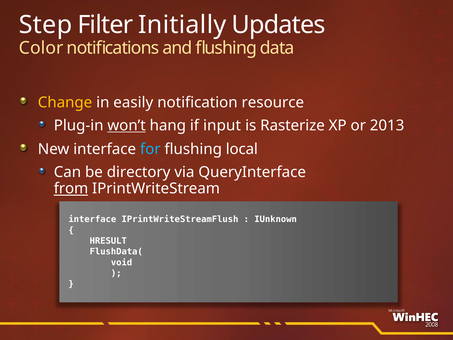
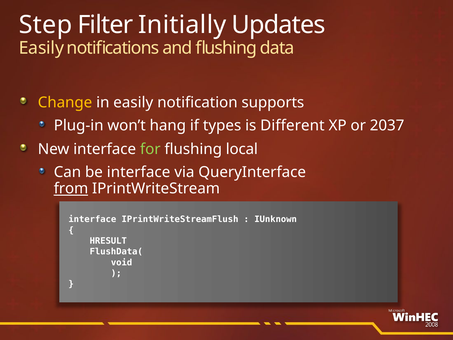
Color: Color -> Easily (41, 48)
resource: resource -> supports (273, 102)
won’t underline: present -> none (127, 125)
input: input -> types (222, 125)
Rasterize: Rasterize -> Different (292, 125)
2013: 2013 -> 2037 (387, 125)
for colour: light blue -> light green (150, 149)
be directory: directory -> interface (139, 172)
